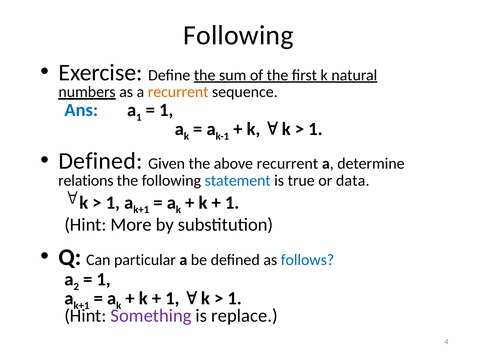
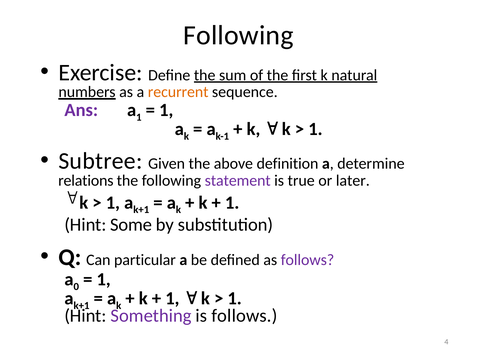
Ans colour: blue -> purple (81, 110)
Defined: Defined -> Subtree (100, 161)
above recurrent: recurrent -> definition (287, 164)
statement colour: blue -> purple (238, 180)
data: data -> later (353, 180)
More: More -> Some (131, 224)
follows colour: blue -> purple (307, 260)
2: 2 -> 0 (76, 286)
is replace: replace -> follows (244, 316)
